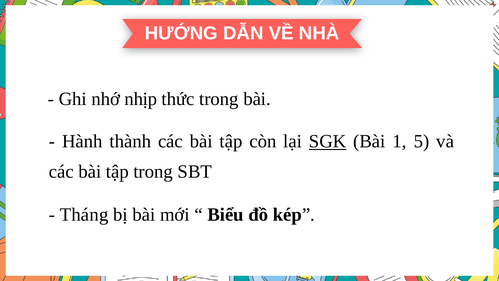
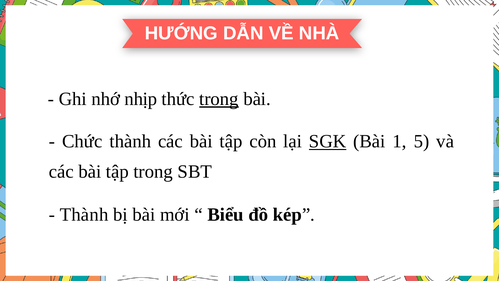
trong underline: none -> present (219, 99)
Hành: Hành -> Chức (82, 141)
Tháng: Tháng -> Thành (84, 214)
